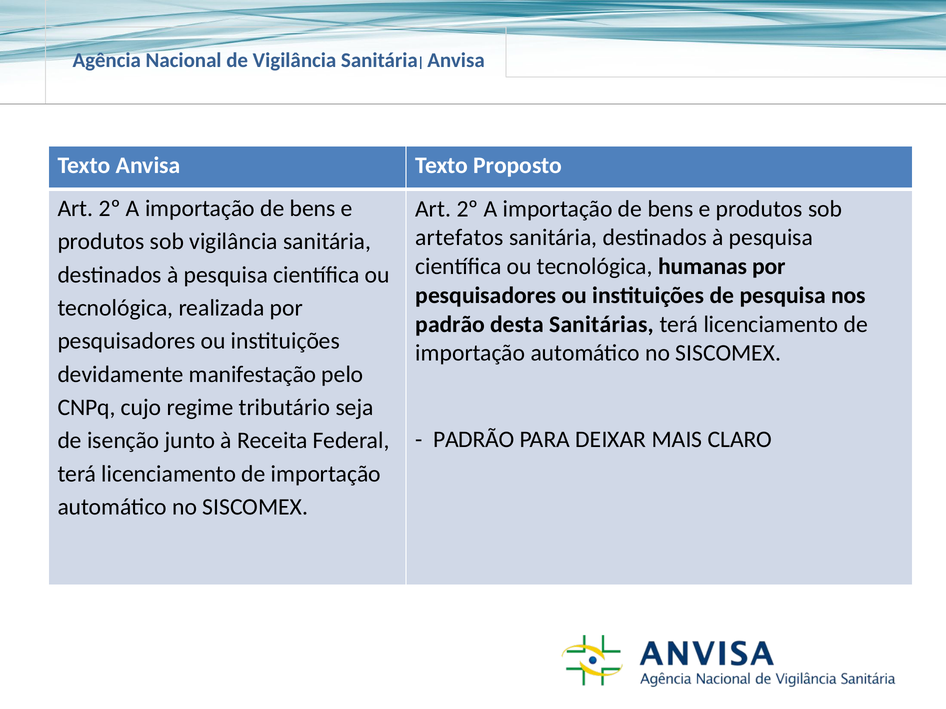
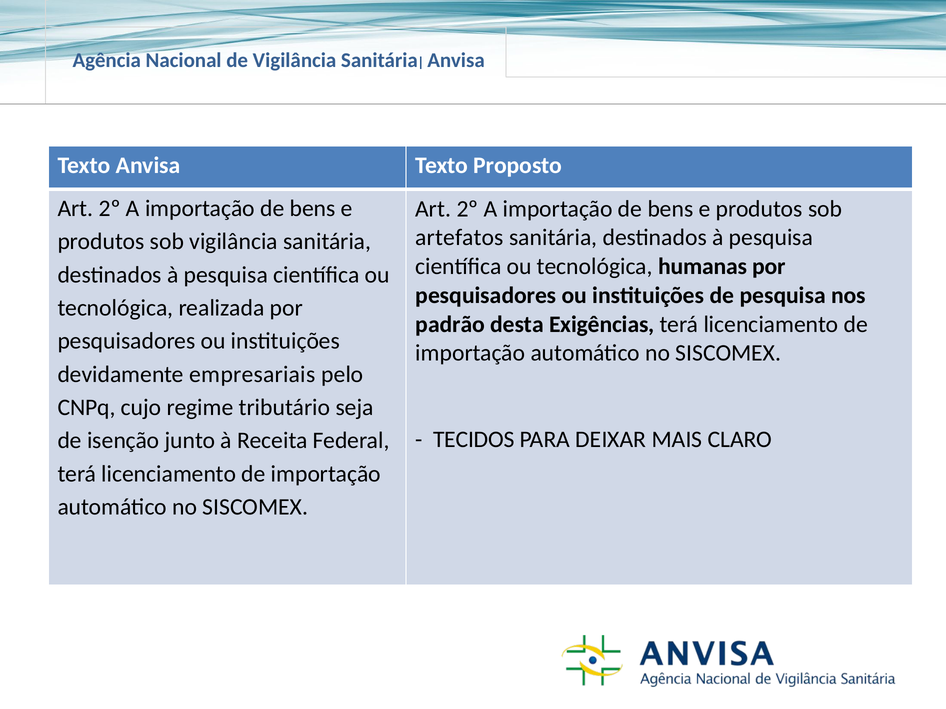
Sanitárias: Sanitárias -> Exigências (602, 324)
manifestação: manifestação -> empresariais (252, 375)
PADRÃO: PADRÃO -> TECIDOS (474, 440)
